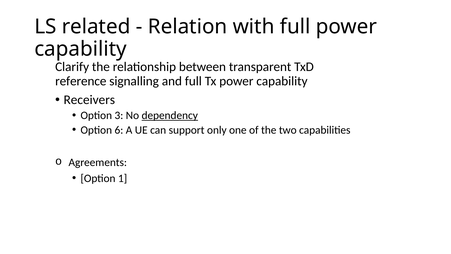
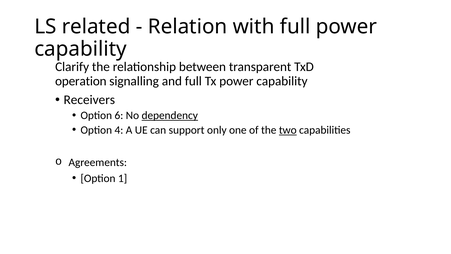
reference: reference -> operation (81, 81)
3: 3 -> 6 (119, 115)
6: 6 -> 4 (119, 130)
two underline: none -> present (288, 130)
